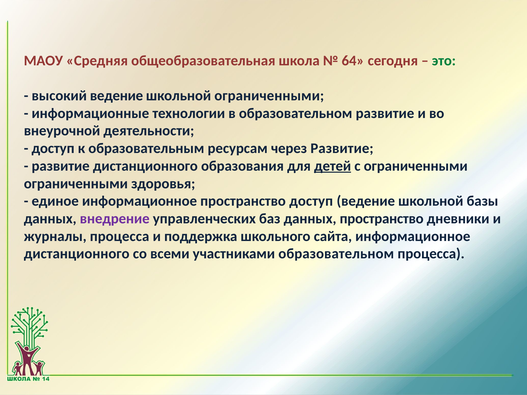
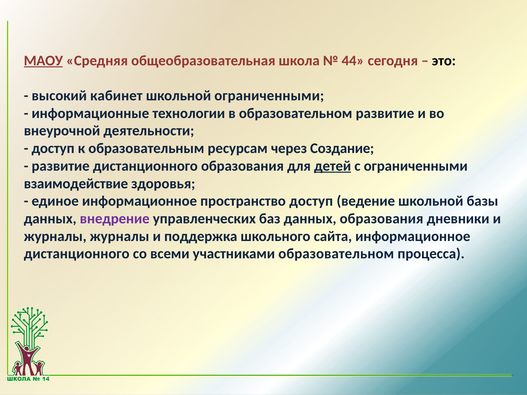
МАОУ underline: none -> present (43, 61)
64: 64 -> 44 (353, 61)
это colour: green -> black (444, 61)
высокий ведение: ведение -> кабинет (116, 96)
через Развитие: Развитие -> Создание (342, 148)
ограниченными: ограниченными -> взаимодействие (76, 184)
данных пространство: пространство -> образования (382, 219)
журналы процесса: процесса -> журналы (120, 236)
